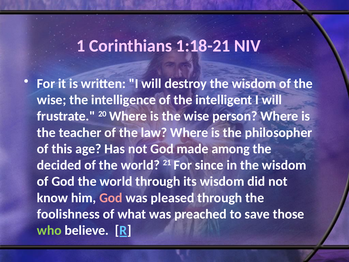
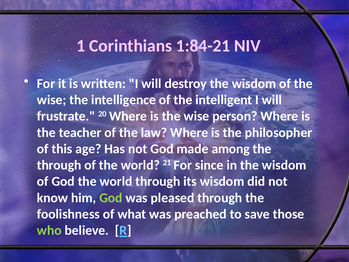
1:18-21: 1:18-21 -> 1:84-21 (203, 46)
decided: decided -> through (59, 165)
God colour: pink -> light green (111, 198)
